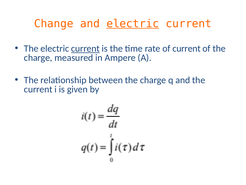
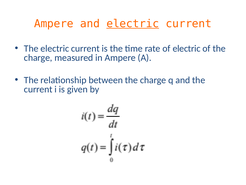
Change: Change -> Ampere (54, 24)
current underline: present -> none (85, 48)
of current: current -> electric (187, 48)
